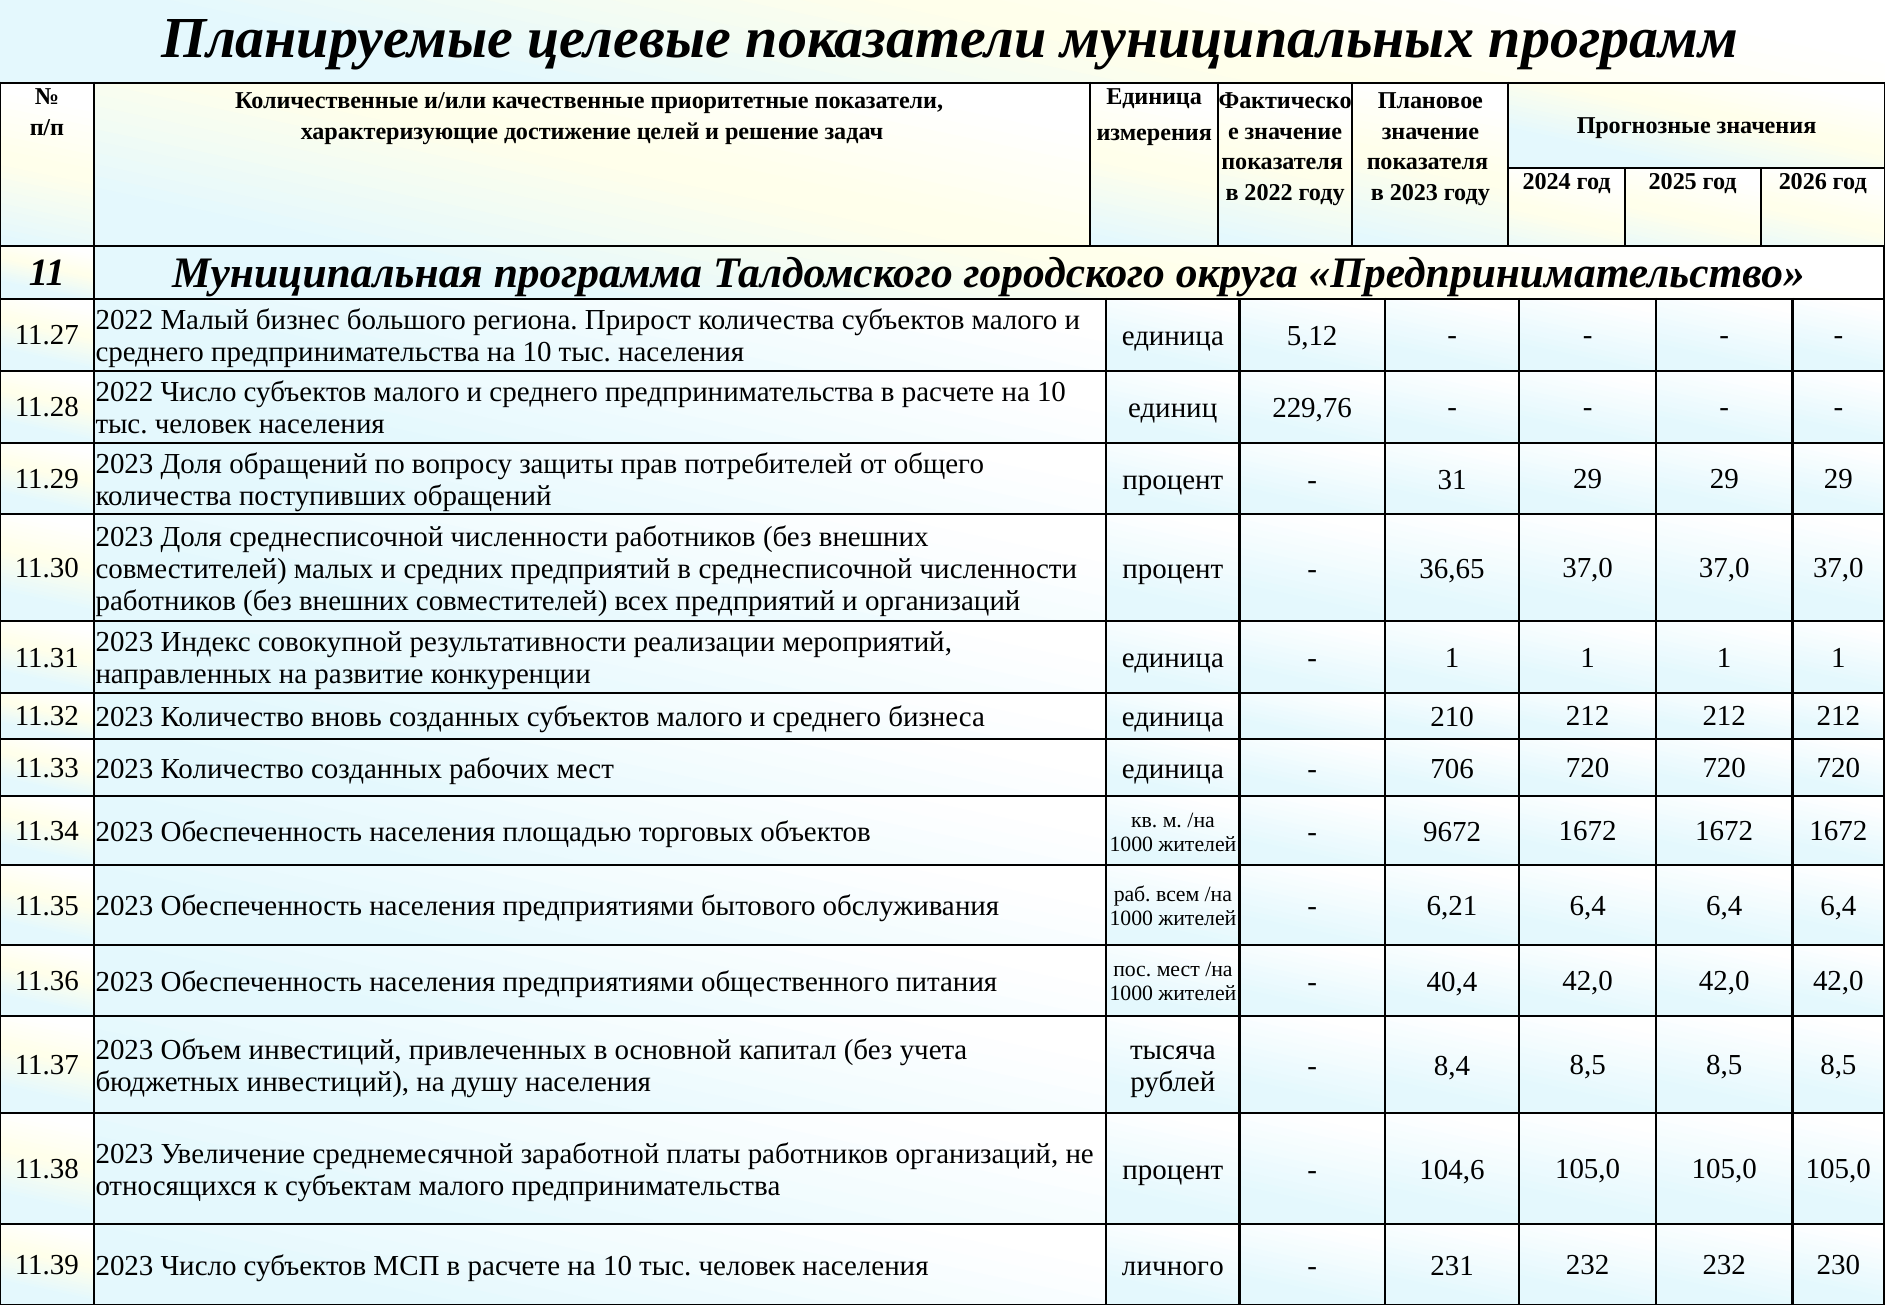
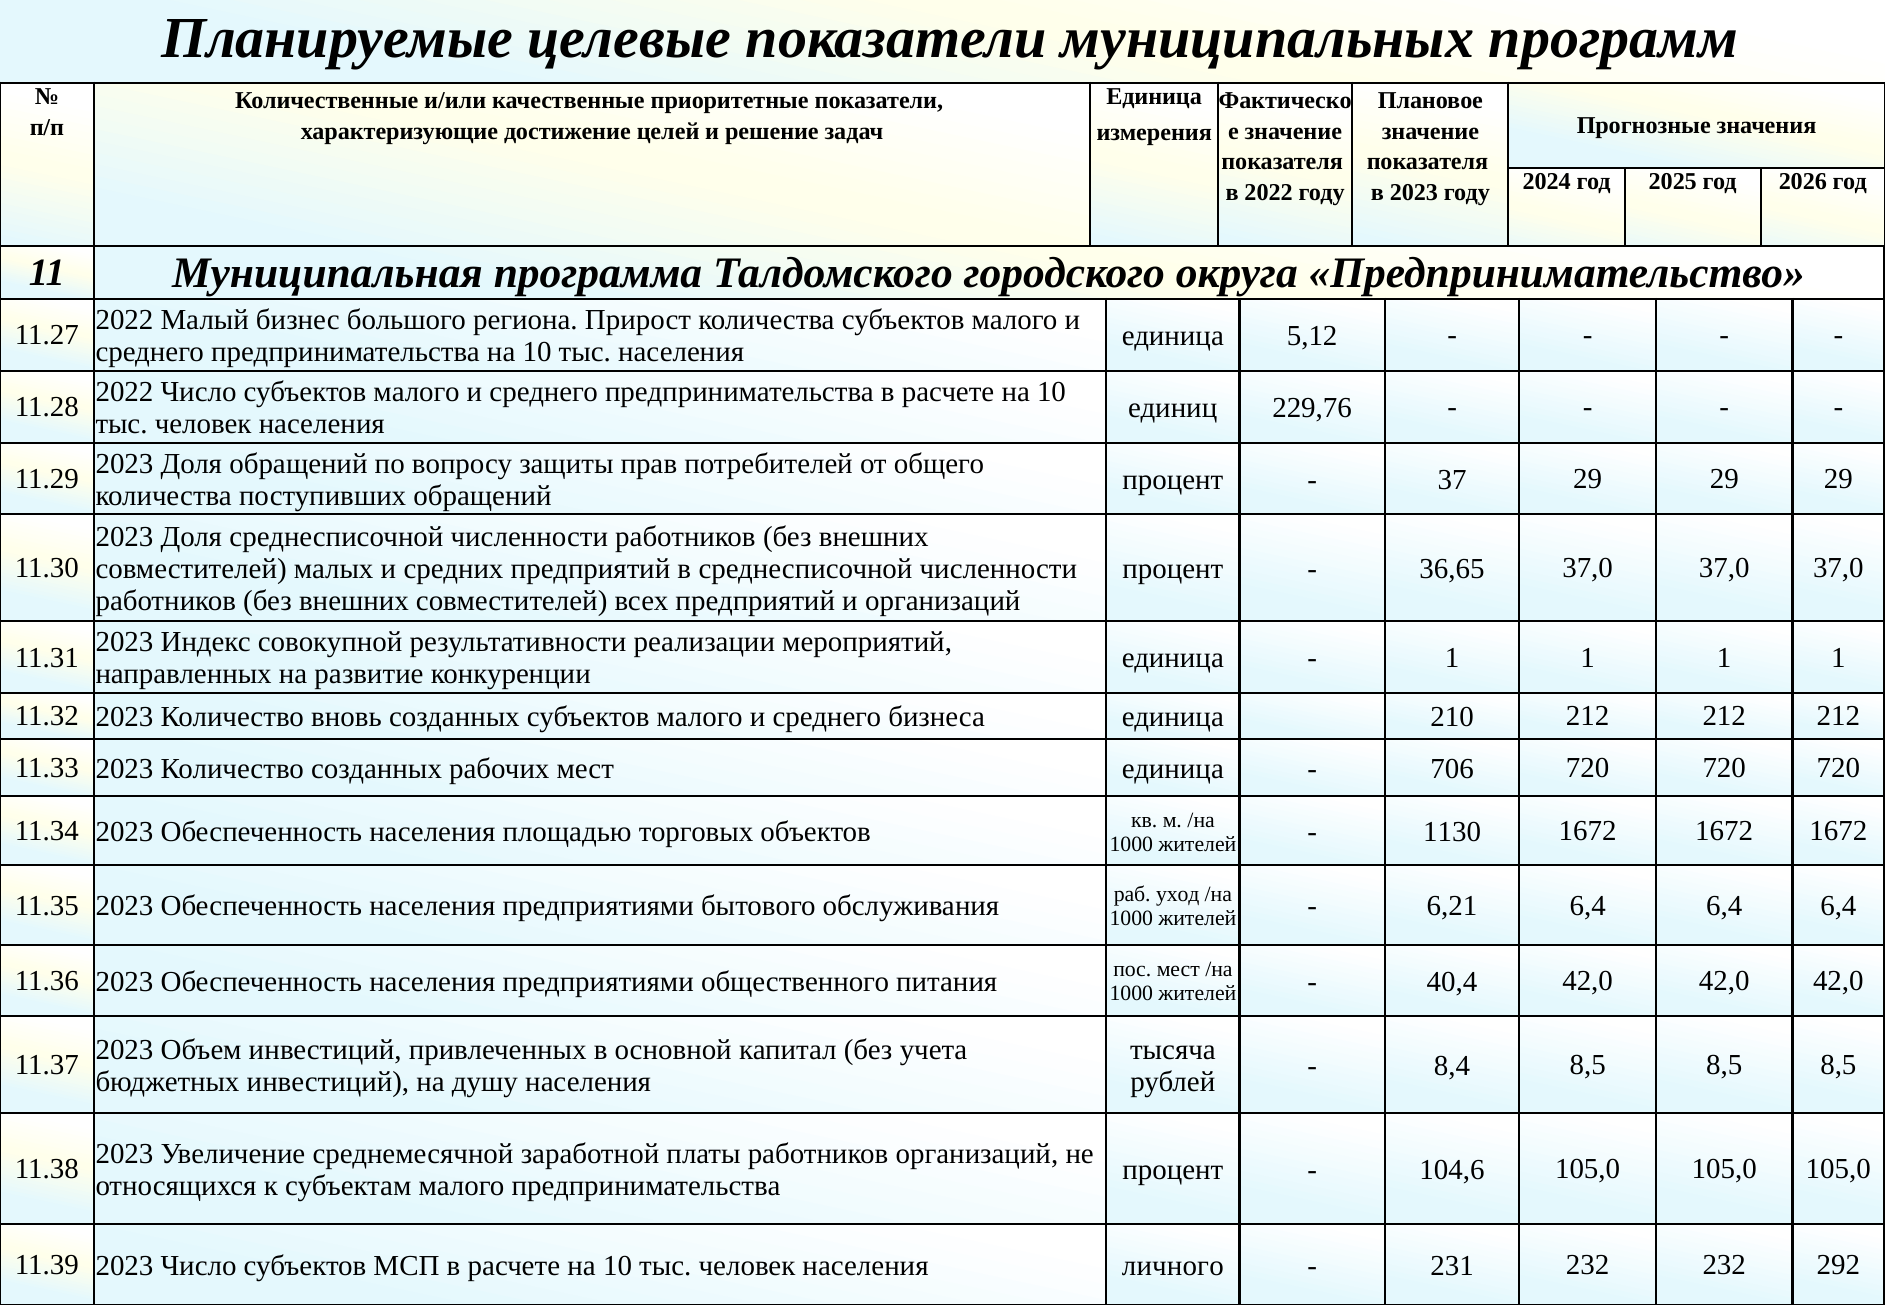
31: 31 -> 37 (1452, 480)
9672: 9672 -> 1130 (1452, 832)
всем: всем -> уход (1178, 894)
230: 230 -> 292 (1838, 1265)
